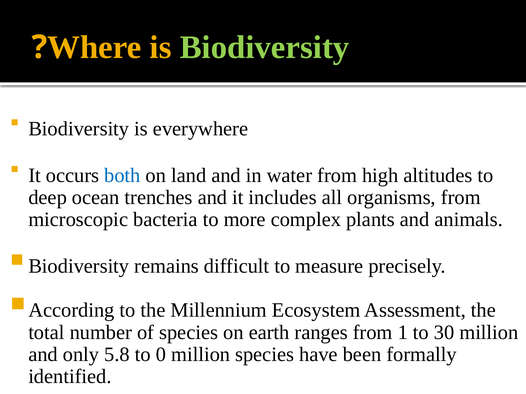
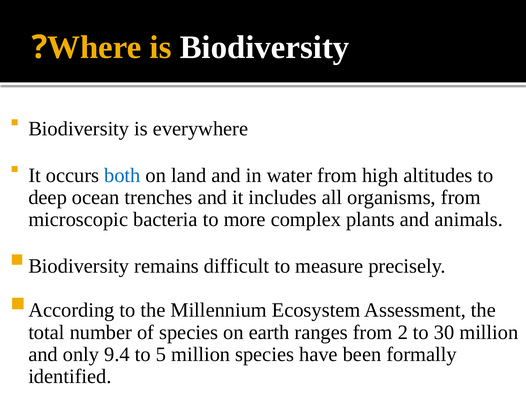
Biodiversity colour: light green -> white (265, 47)
1: 1 -> 2 (403, 333)
5.8: 5.8 -> 9.4 (117, 355)
0: 0 -> 5 (161, 355)
